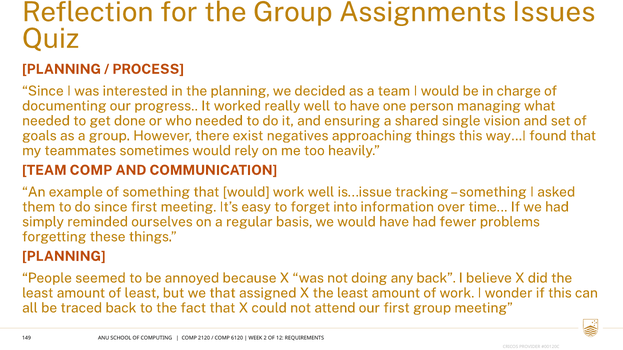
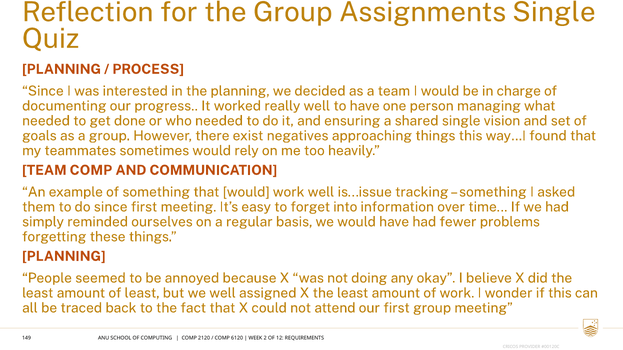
Assignments Issues: Issues -> Single (554, 12)
any back: back -> okay (436, 278)
we that: that -> well (223, 293)
